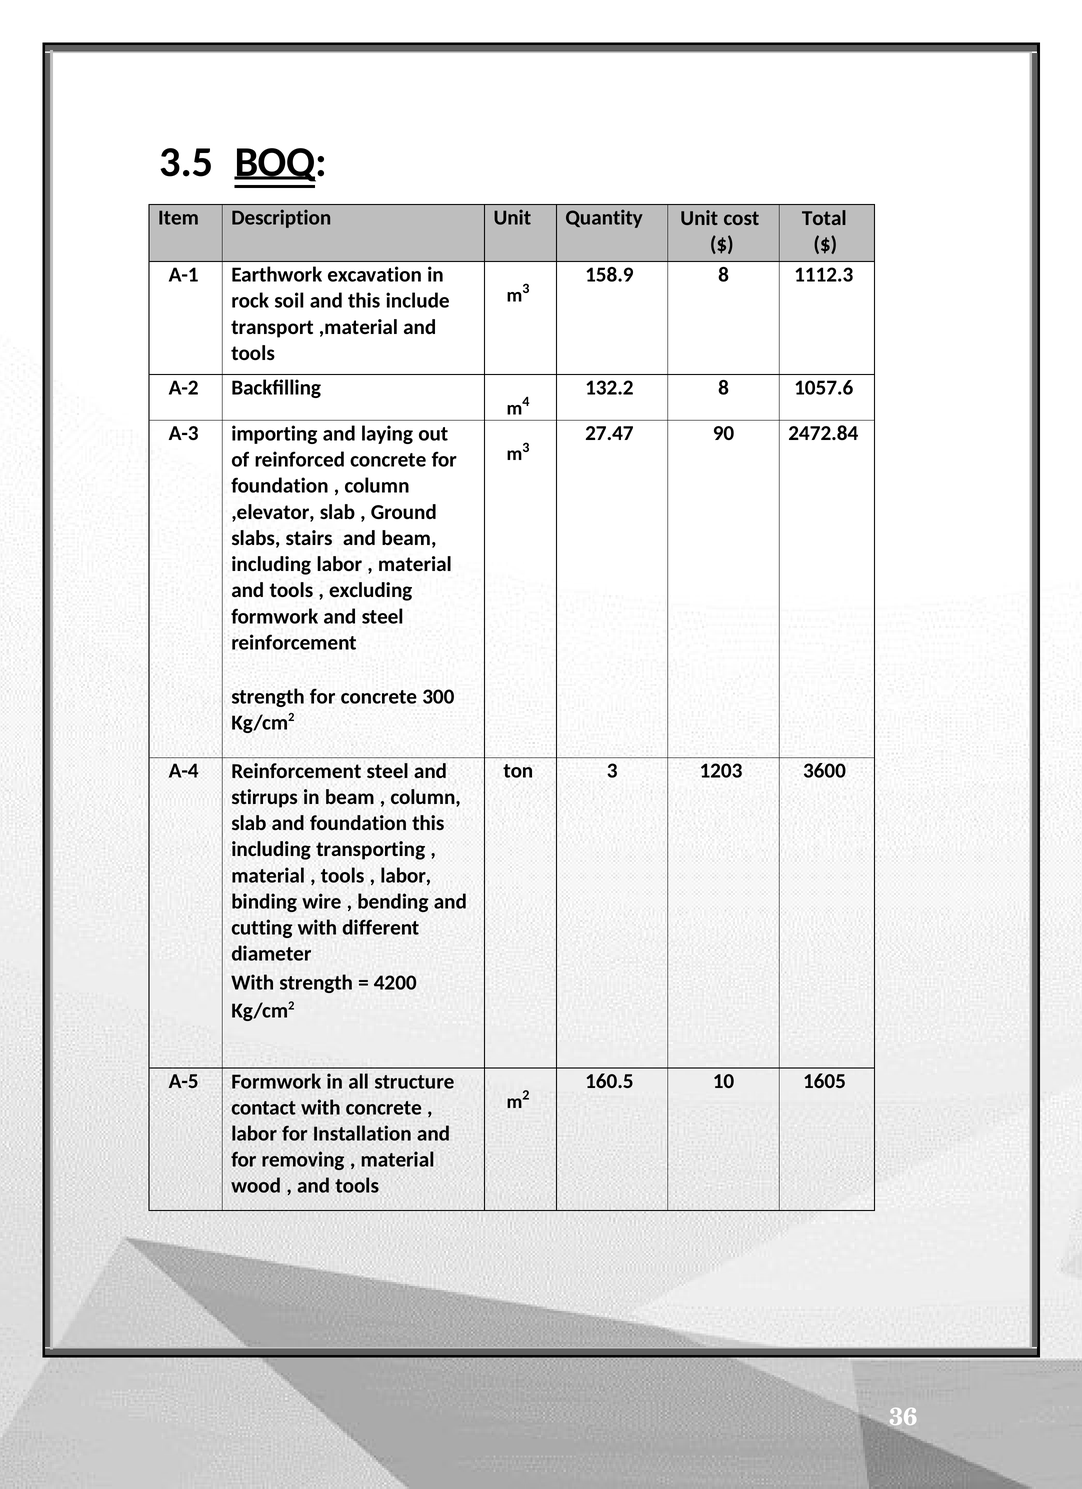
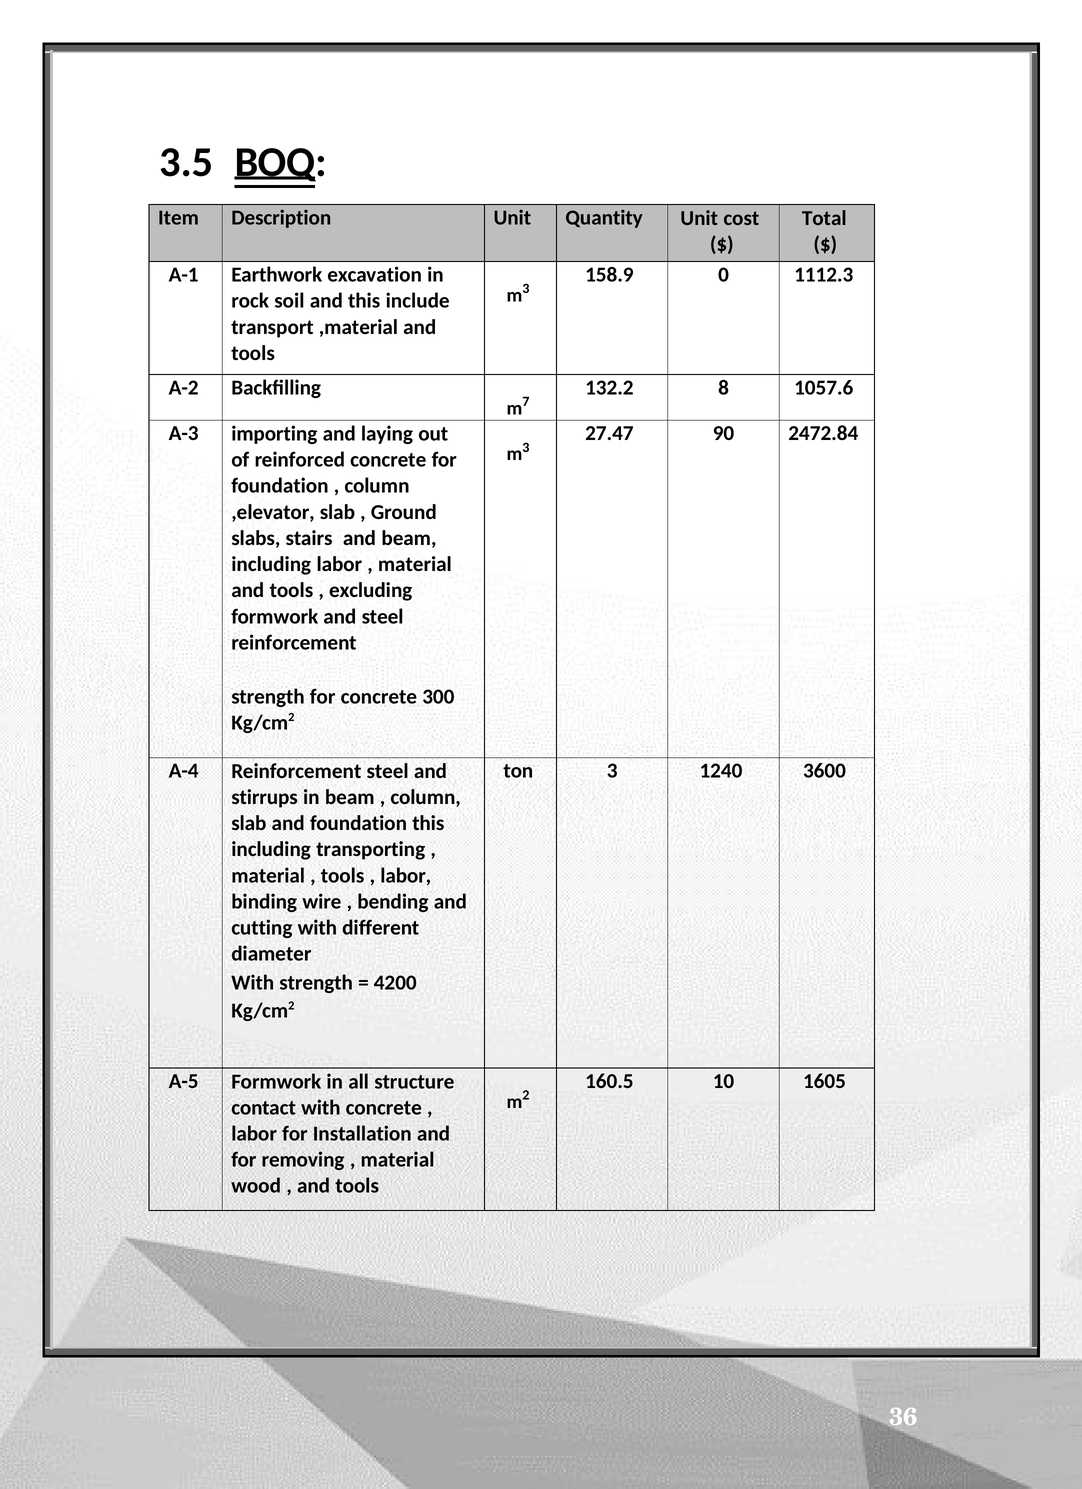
158.9 8: 8 -> 0 (724, 275)
4: 4 -> 7 (526, 402)
1203: 1203 -> 1240 (721, 771)
